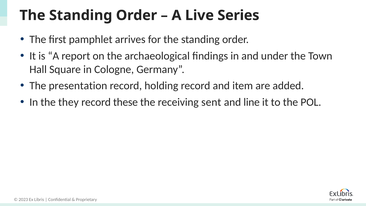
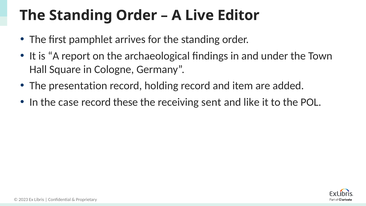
Series: Series -> Editor (238, 15)
they: they -> case (68, 102)
line: line -> like (252, 102)
